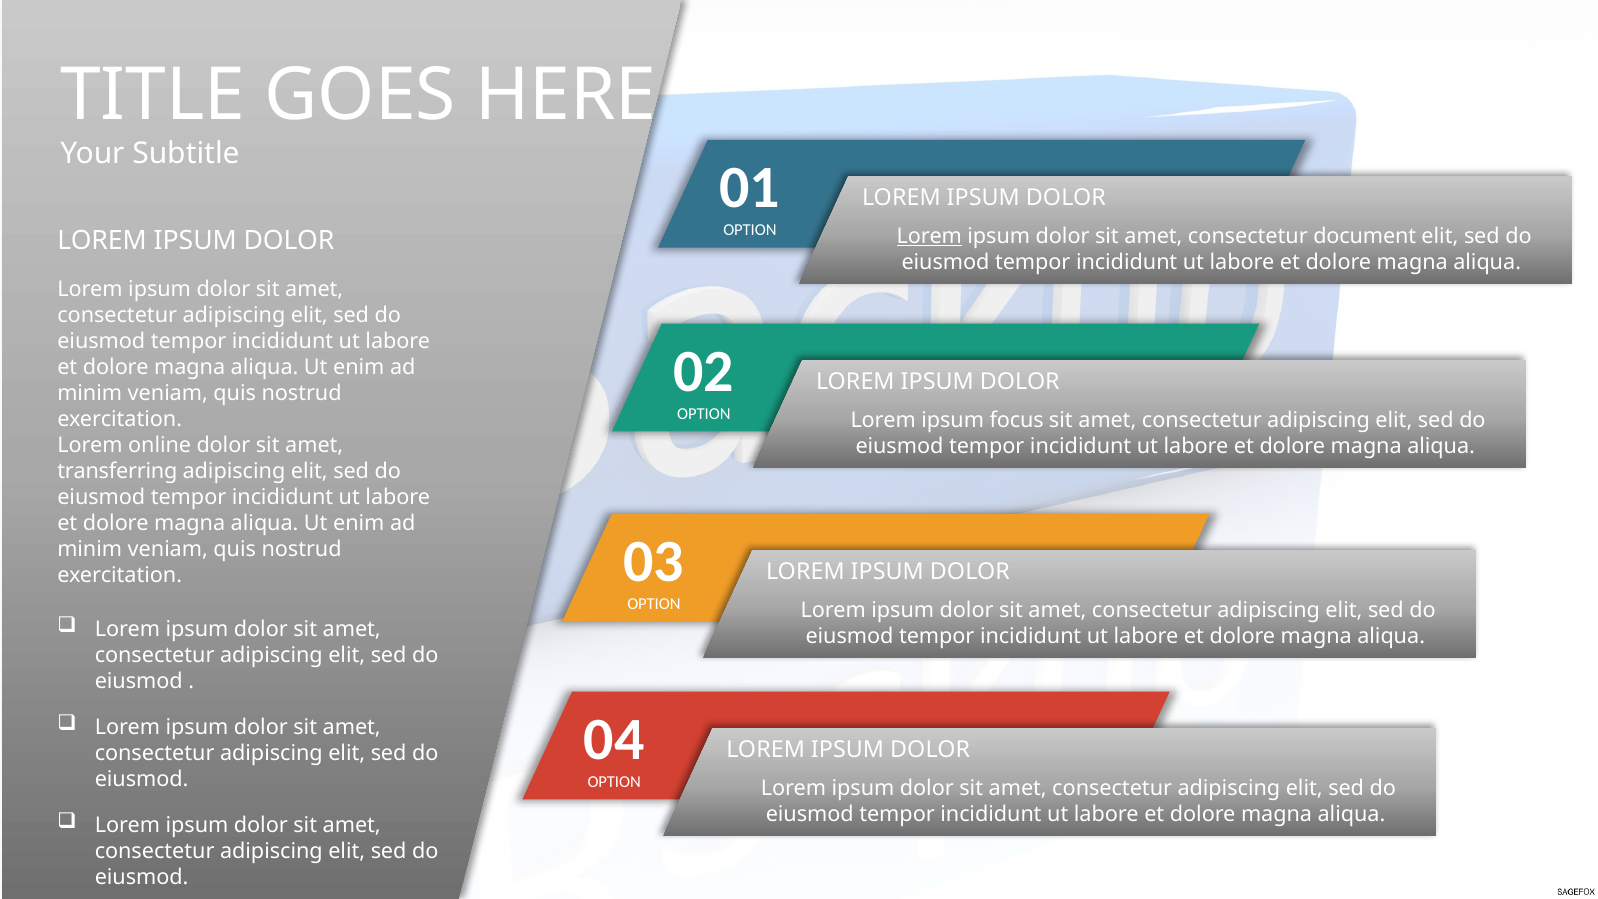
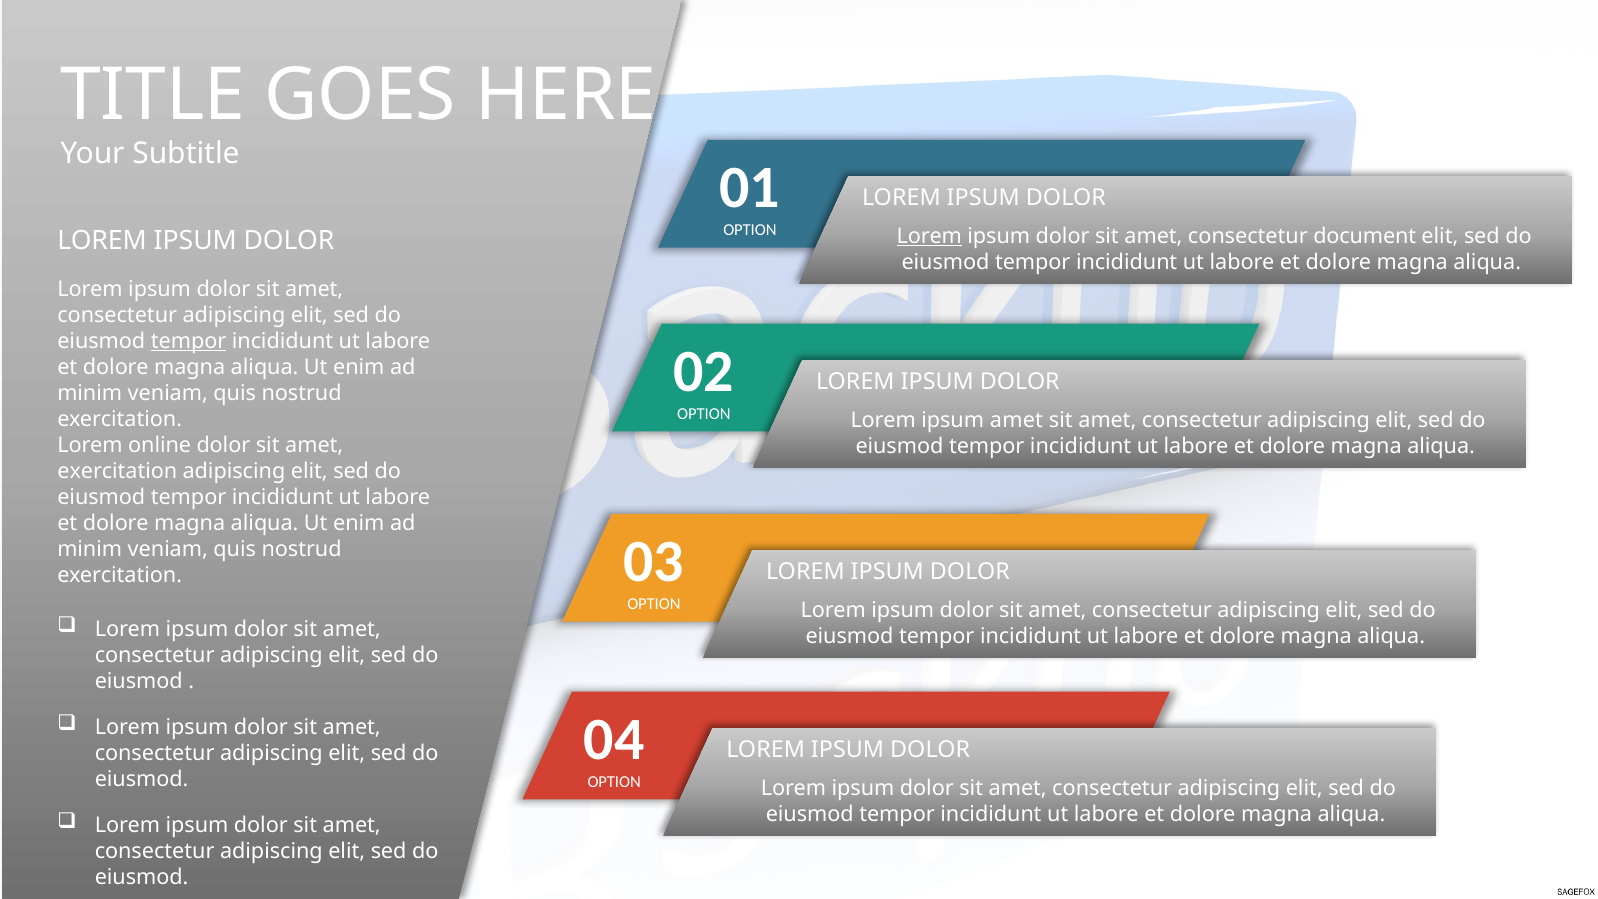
tempor underline: none -> present (189, 341)
ipsum focus: focus -> amet (1016, 420)
transferring: transferring -> exercitation (117, 471)
